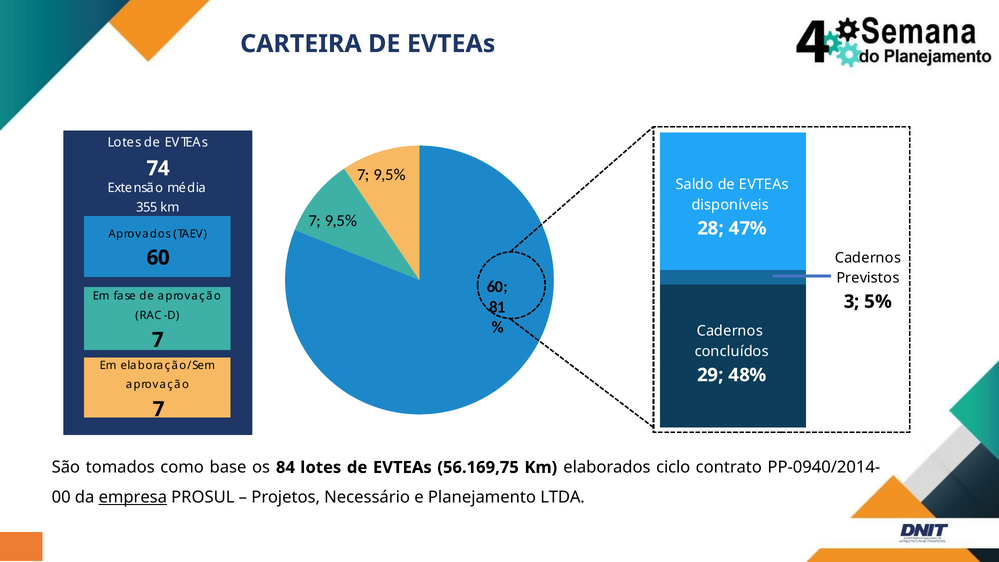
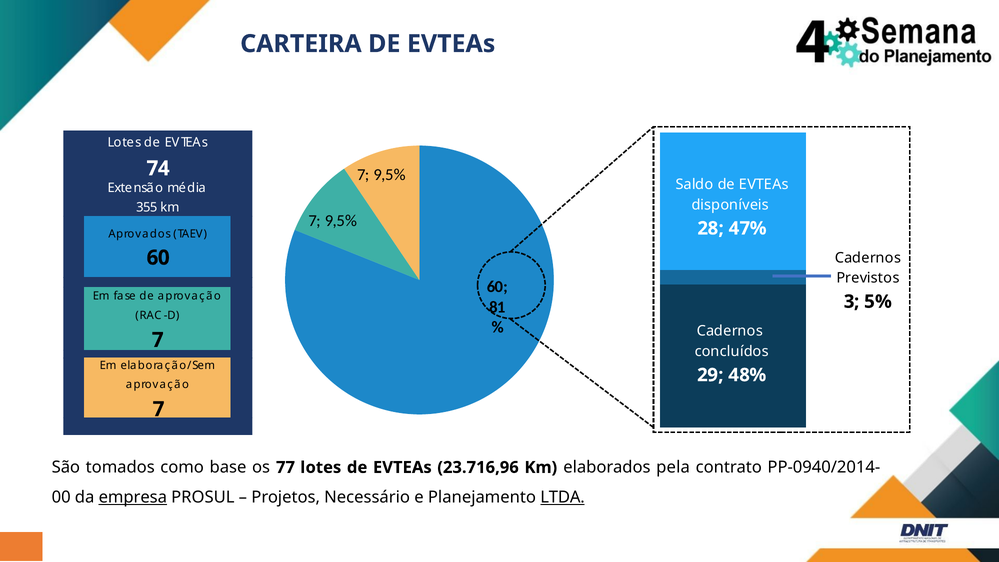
84: 84 -> 77 (285, 467)
56.169,75: 56.169,75 -> 23.716,96 (478, 467)
ciclo: ciclo -> pela (673, 467)
LTDA underline: none -> present (563, 497)
